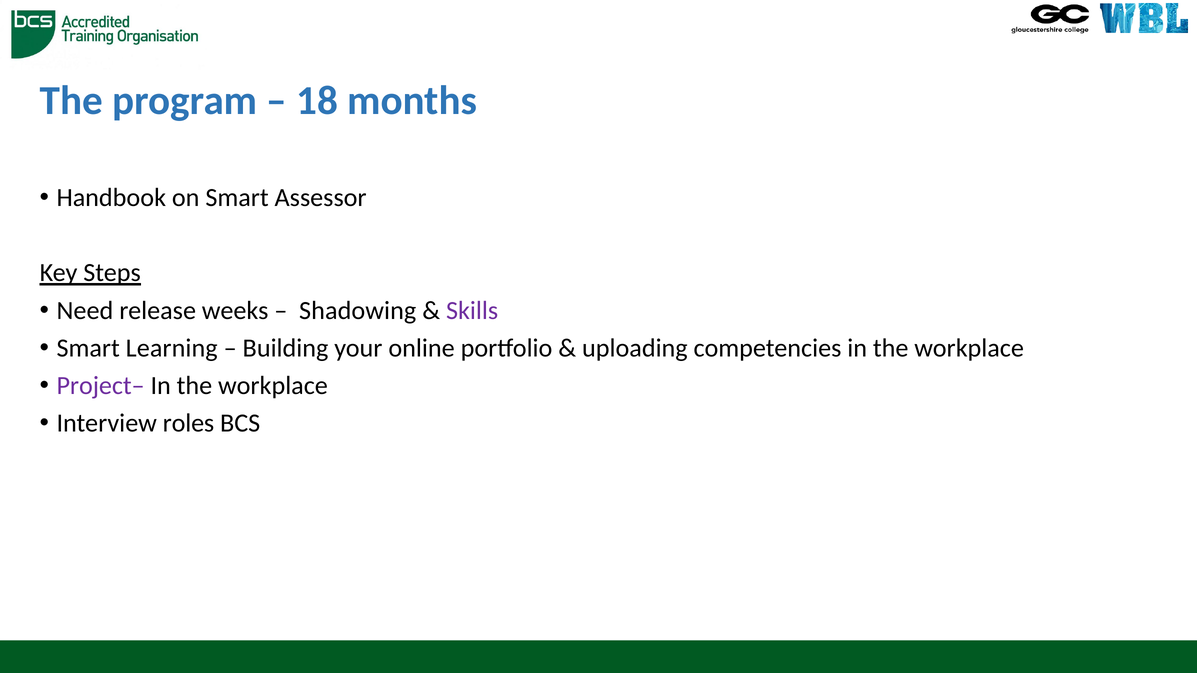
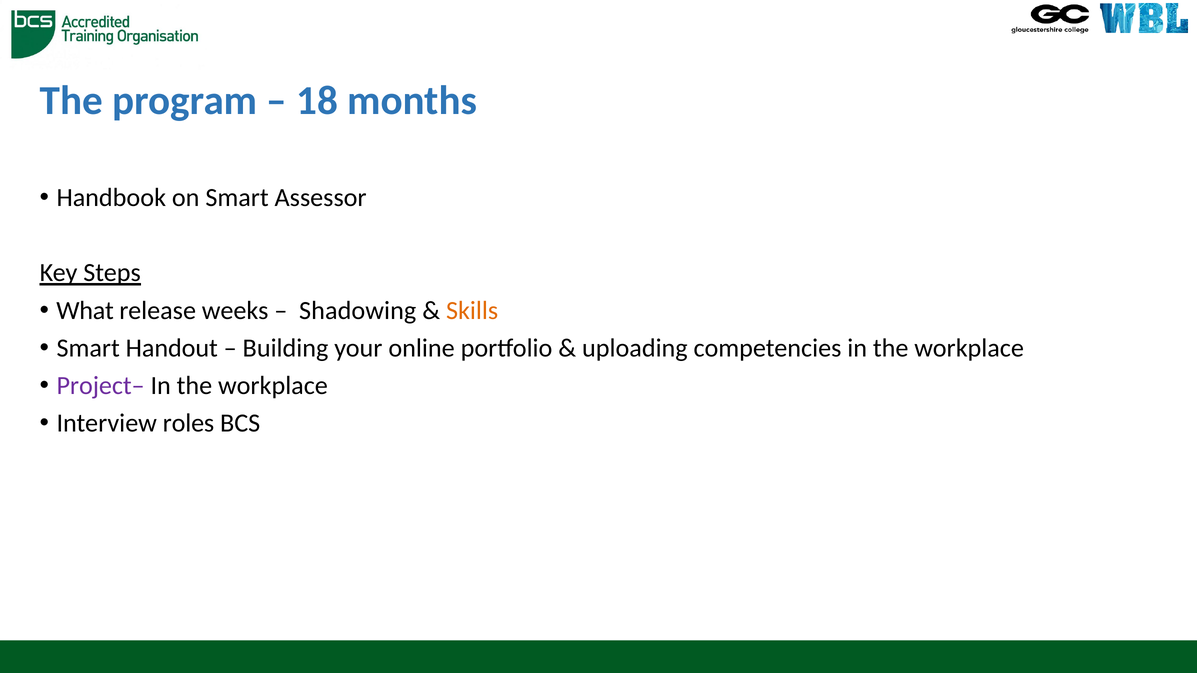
Need: Need -> What (85, 311)
Skills colour: purple -> orange (472, 311)
Learning: Learning -> Handout (172, 348)
